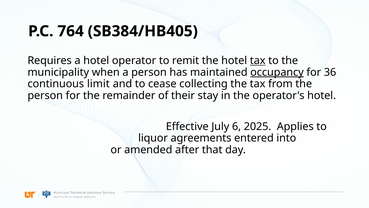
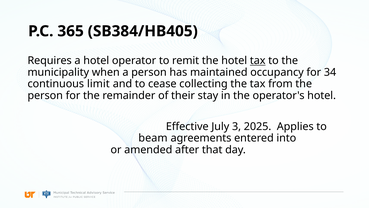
764: 764 -> 365 (71, 31)
occupancy underline: present -> none (277, 72)
36: 36 -> 34 (330, 72)
6: 6 -> 3 (237, 126)
liquor: liquor -> beam (153, 138)
